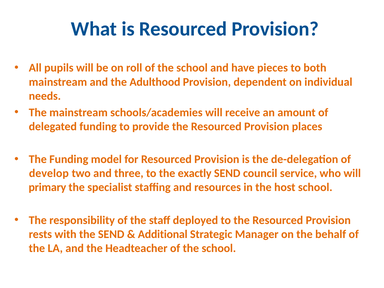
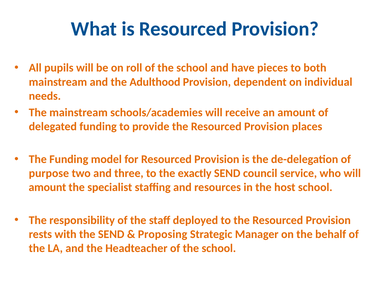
develop: develop -> purpose (49, 173)
primary: primary -> amount (47, 187)
Additional: Additional -> Proposing (163, 234)
